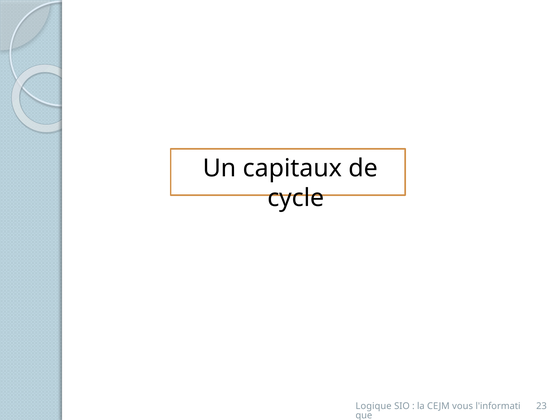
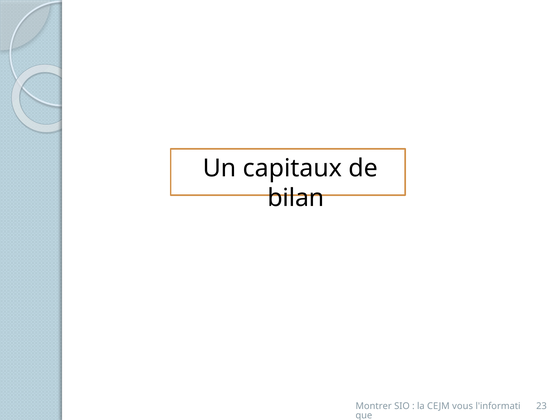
cycle: cycle -> bilan (296, 198)
Logique: Logique -> Montrer (374, 406)
